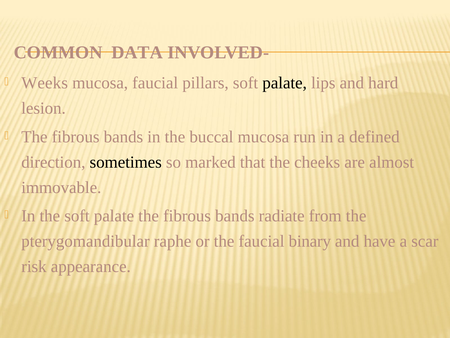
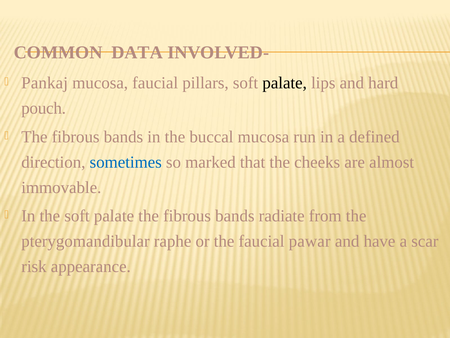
Weeks: Weeks -> Pankaj (45, 83)
lesion: lesion -> pouch (44, 108)
sometimes colour: black -> blue (126, 162)
binary: binary -> pawar (310, 241)
